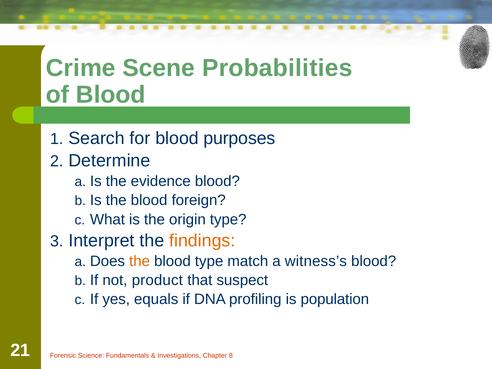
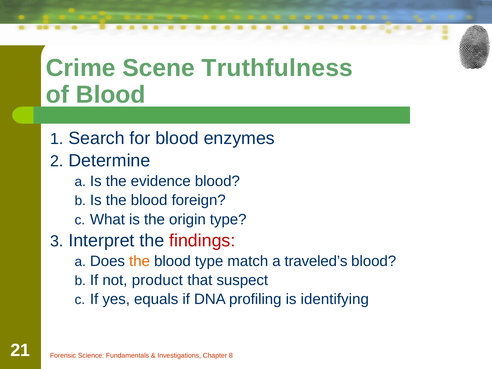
Probabilities: Probabilities -> Truthfulness (277, 68)
purposes: purposes -> enzymes (239, 138)
findings colour: orange -> red (202, 241)
witness’s: witness’s -> traveled’s (316, 261)
population: population -> identifying (335, 299)
